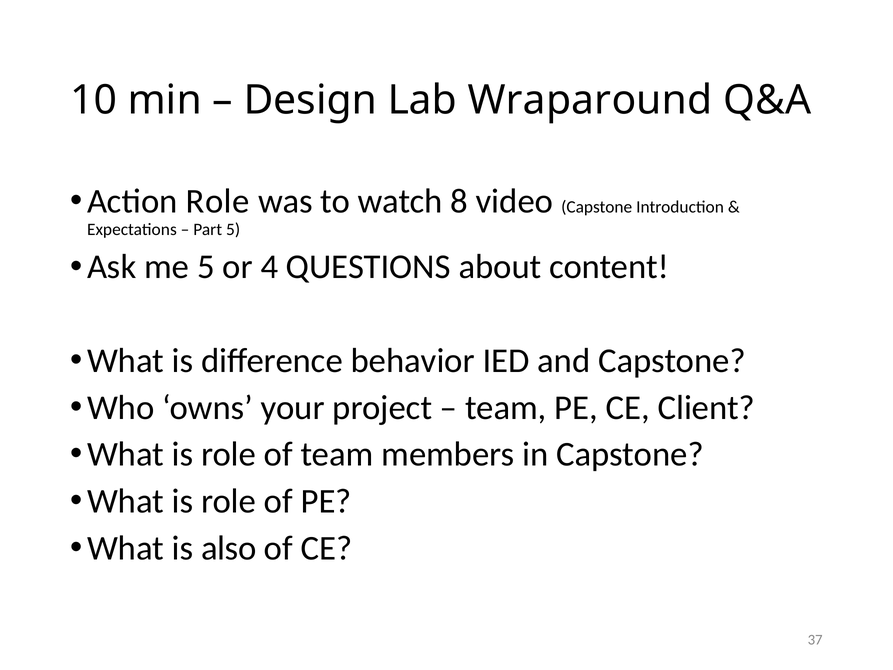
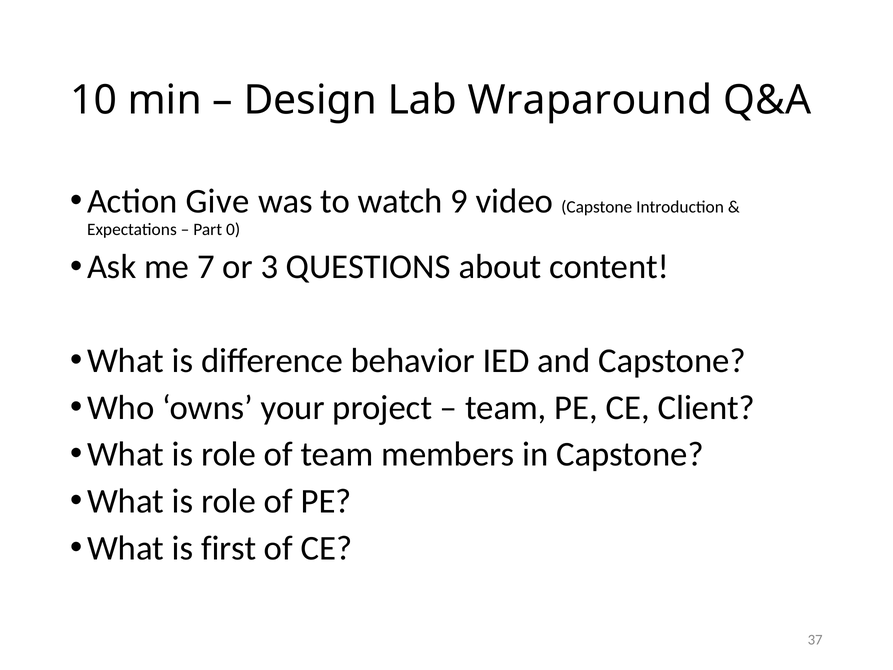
Action Role: Role -> Give (218, 201)
8: 8 -> 9 (459, 201)
Part 5: 5 -> 0 (233, 230)
me 5: 5 -> 7 (206, 267)
4: 4 -> 3 (269, 267)
also: also -> first (229, 548)
